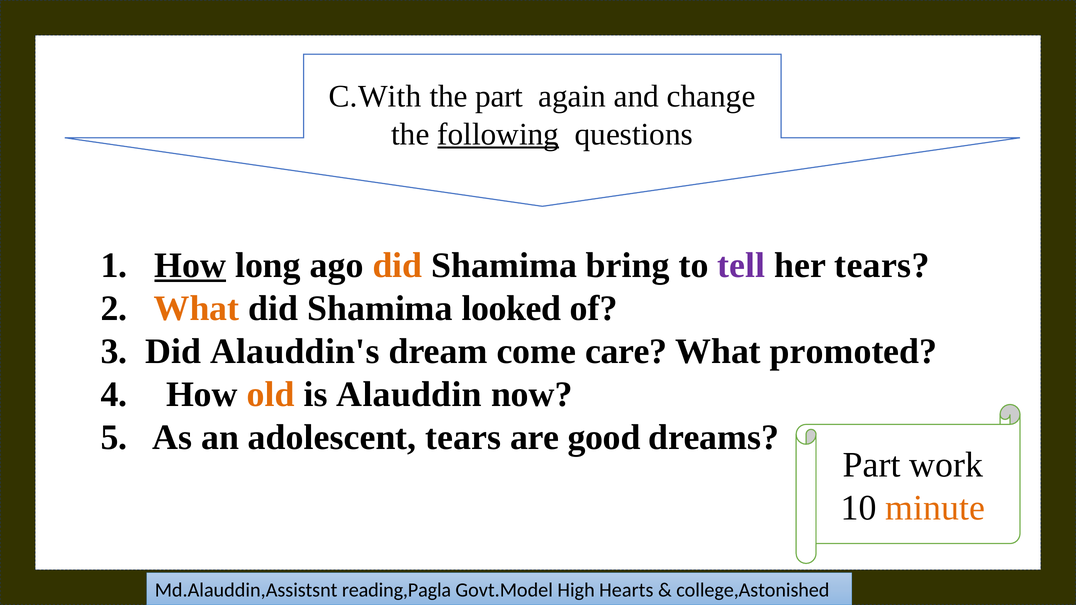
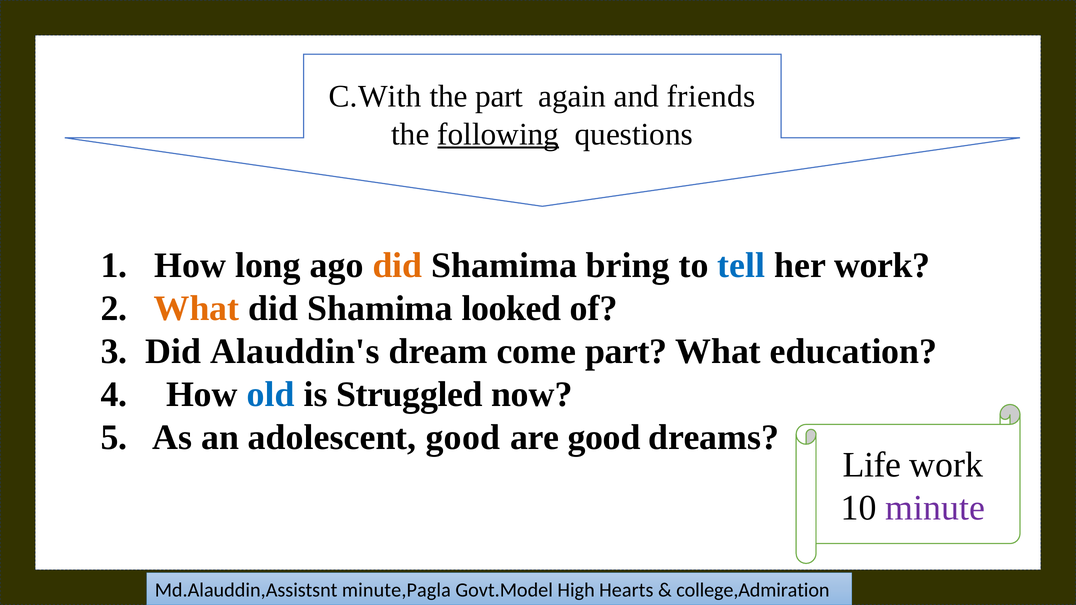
change: change -> friends (711, 97)
How underline: present -> none (190, 265)
tell colour: purple -> blue (741, 265)
her tears: tears -> work (882, 265)
come care: care -> part (626, 352)
promoted: promoted -> education (854, 352)
old colour: orange -> blue (271, 395)
Alauddin: Alauddin -> Struggled (409, 395)
adolescent tears: tears -> good (463, 438)
Part: Part -> Life (872, 465)
minute colour: orange -> purple (935, 508)
reading,Pagla: reading,Pagla -> minute,Pagla (396, 590)
college,Astonished: college,Astonished -> college,Admiration (753, 590)
